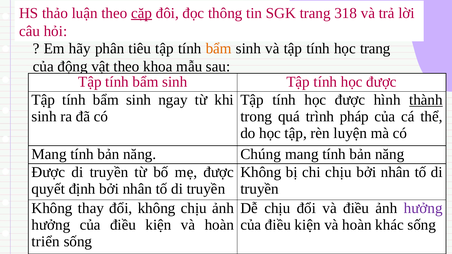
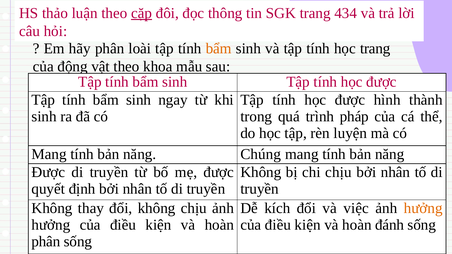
318: 318 -> 434 (346, 13)
tiêu: tiêu -> loài (140, 48)
thành underline: present -> none (426, 100)
Dễ chịu: chịu -> kích (277, 209)
và điều: điều -> việc (356, 209)
hưởng colour: purple -> orange (423, 209)
khác: khác -> đánh (390, 225)
triển: triển -> phân (46, 242)
